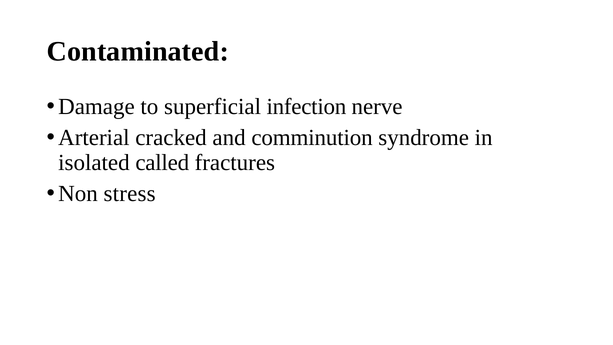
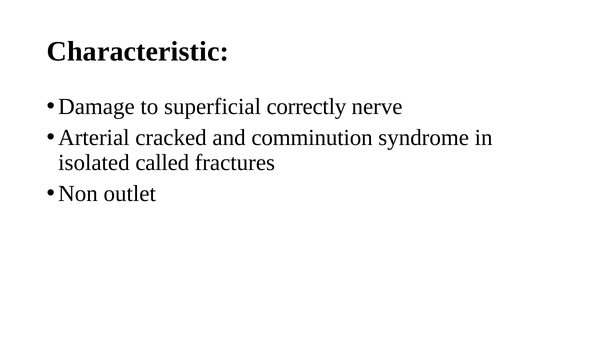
Contaminated: Contaminated -> Characteristic (138, 51)
infection: infection -> correctly (306, 106)
stress: stress -> outlet (130, 194)
